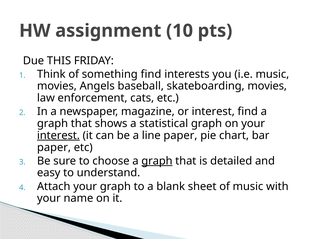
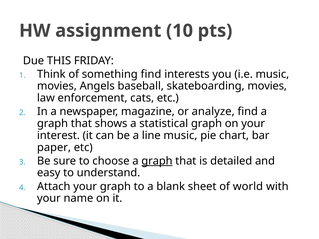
or interest: interest -> analyze (213, 112)
interest underline: present -> none (58, 136)
line paper: paper -> music (180, 136)
of music: music -> world (248, 187)
